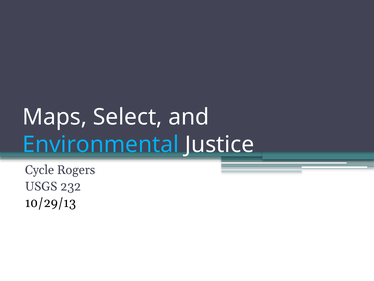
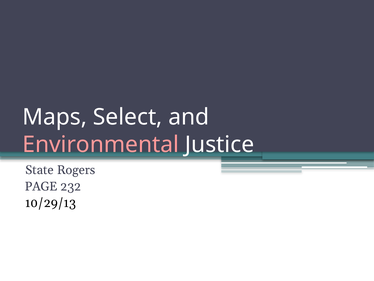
Environmental colour: light blue -> pink (101, 144)
Cycle: Cycle -> State (39, 170)
USGS: USGS -> PAGE (41, 186)
